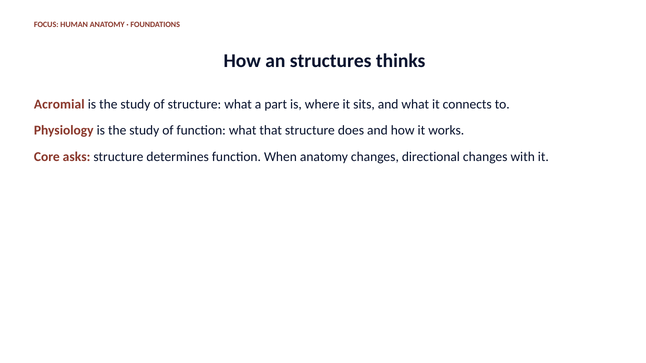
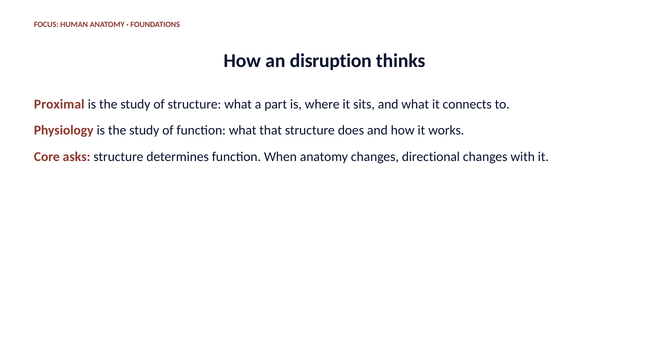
structures: structures -> disruption (331, 61)
Acromial: Acromial -> Proximal (59, 104)
